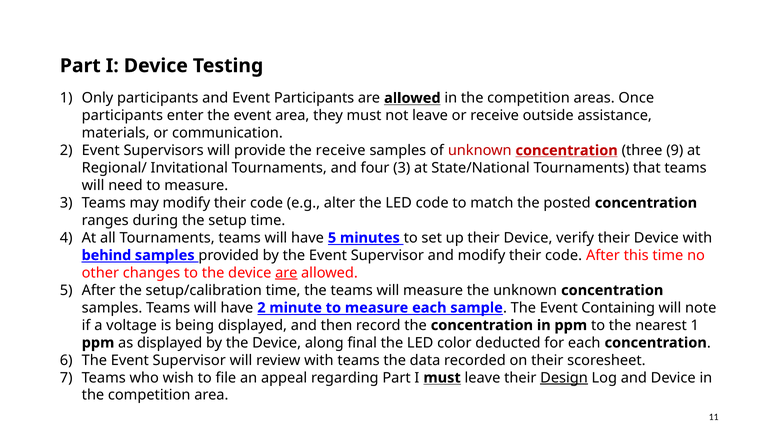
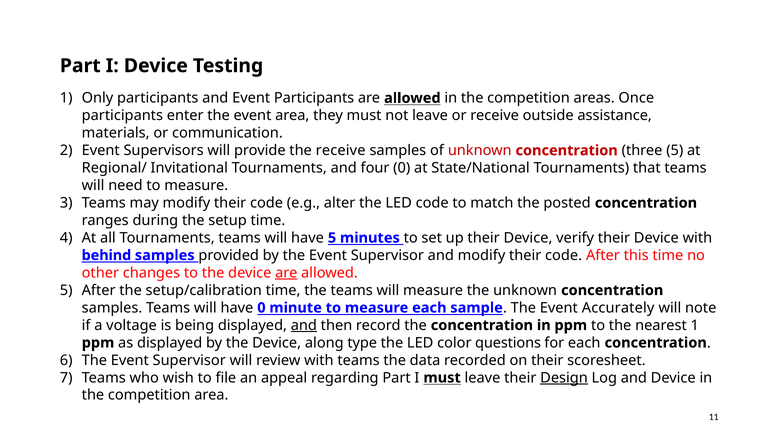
concentration underline: present -> none (567, 151)
three 9: 9 -> 5 (675, 151)
four 3: 3 -> 0 (402, 168)
have 2: 2 -> 0 (261, 308)
Containing: Containing -> Accurately (618, 308)
and underline: none -> present (304, 326)
final: final -> type (362, 343)
deducted: deducted -> questions (508, 343)
